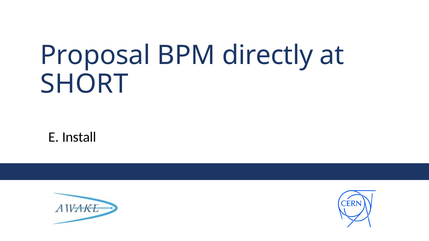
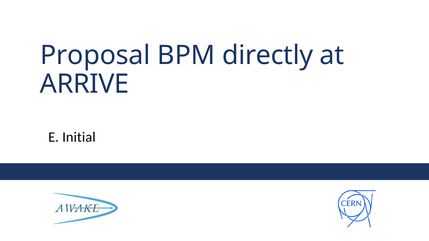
SHORT: SHORT -> ARRIVE (85, 84)
Install: Install -> Initial (79, 137)
